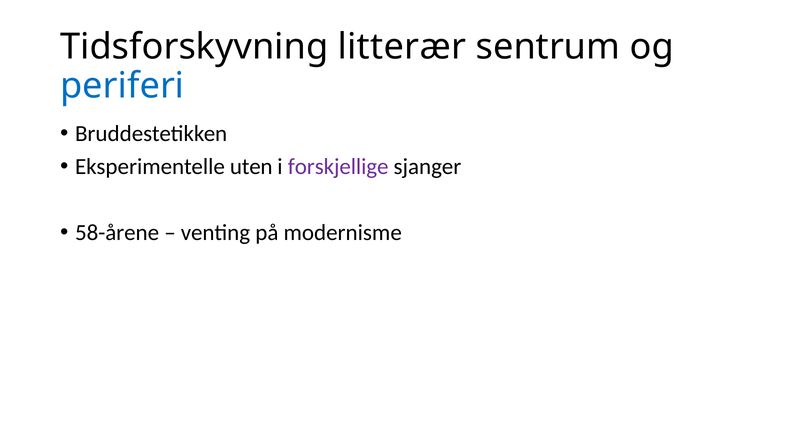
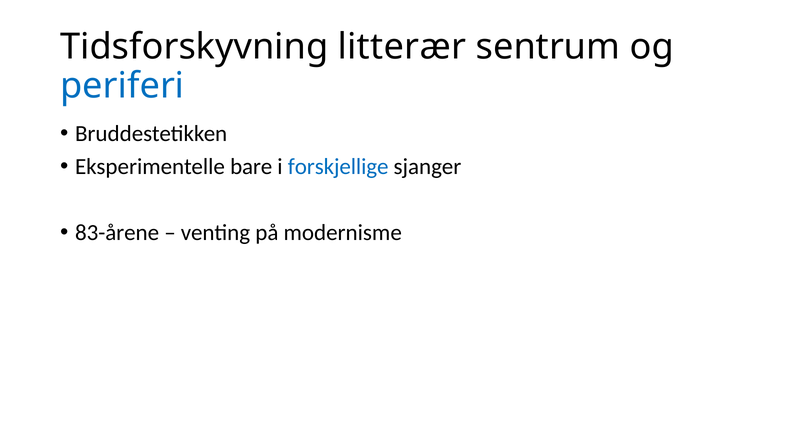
uten: uten -> bare (251, 167)
forskjellige colour: purple -> blue (338, 167)
58-årene: 58-årene -> 83-årene (117, 233)
